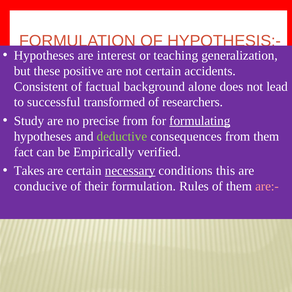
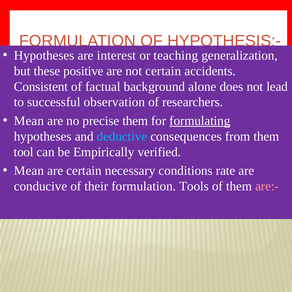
transformed: transformed -> observation (114, 102)
Study: Study -> Mean (29, 121)
precise from: from -> them (135, 121)
deductive colour: light green -> light blue (122, 136)
fact: fact -> tool (24, 152)
Takes: Takes -> Mean (29, 171)
necessary underline: present -> none (130, 171)
this: this -> rate (226, 171)
Rules: Rules -> Tools (194, 186)
